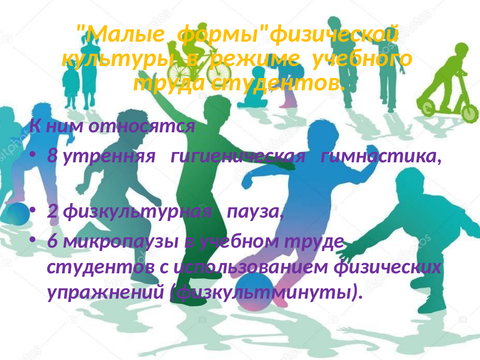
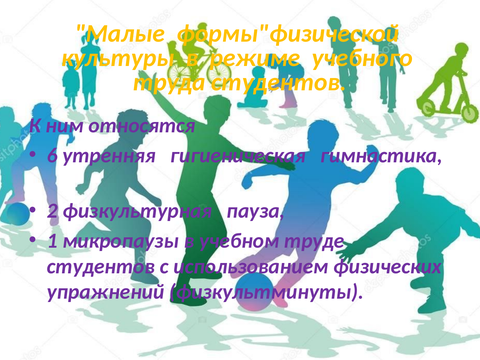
8: 8 -> 6 (52, 155)
6: 6 -> 1 (52, 241)
